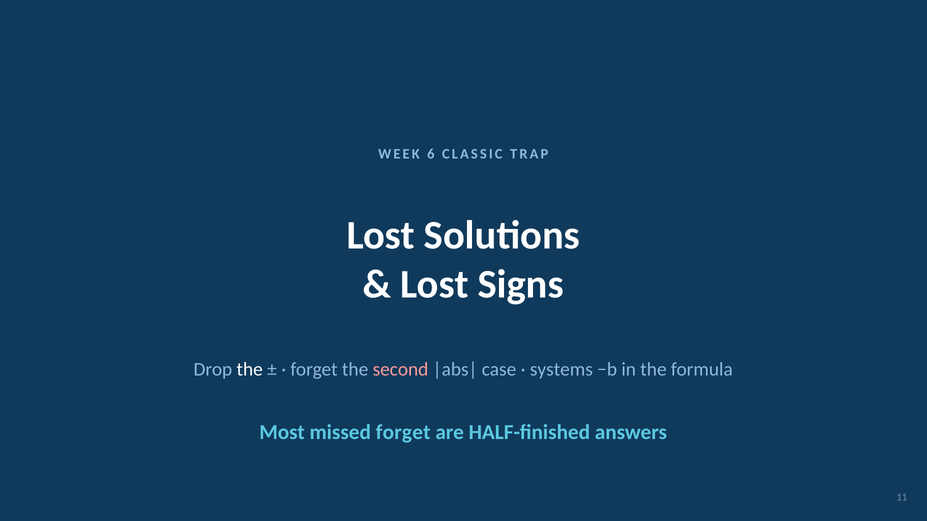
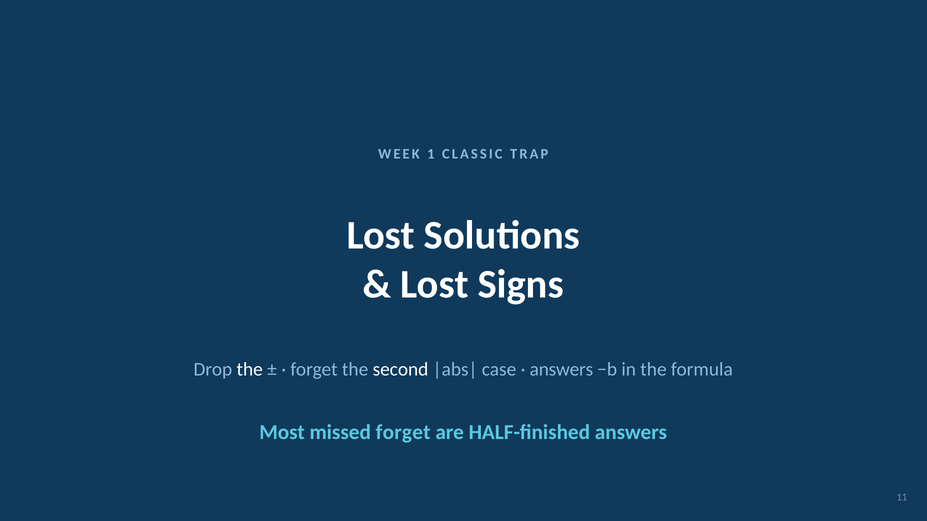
6: 6 -> 1 (431, 154)
second colour: pink -> white (400, 370)
systems: systems -> answers (561, 370)
